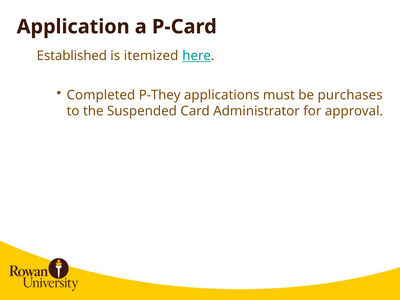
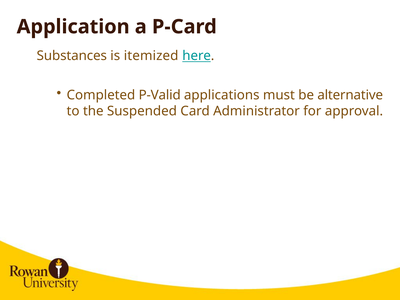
Established: Established -> Substances (72, 56)
P-They: P-They -> P-Valid (160, 95)
purchases: purchases -> alternative (350, 95)
